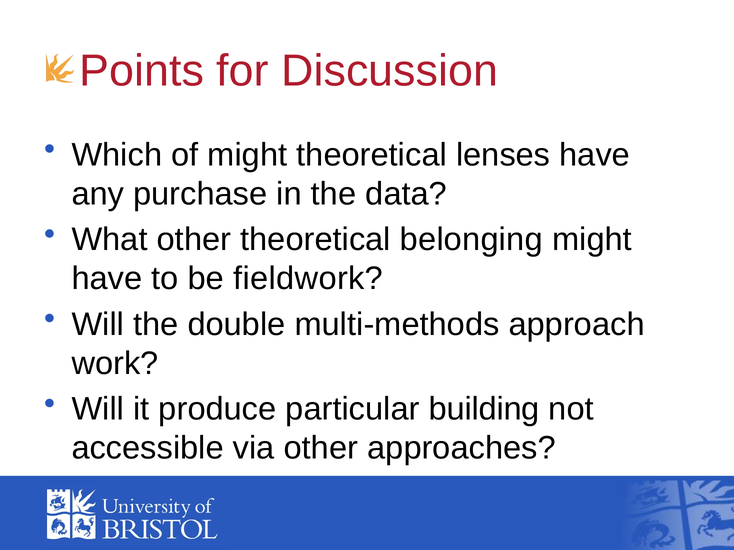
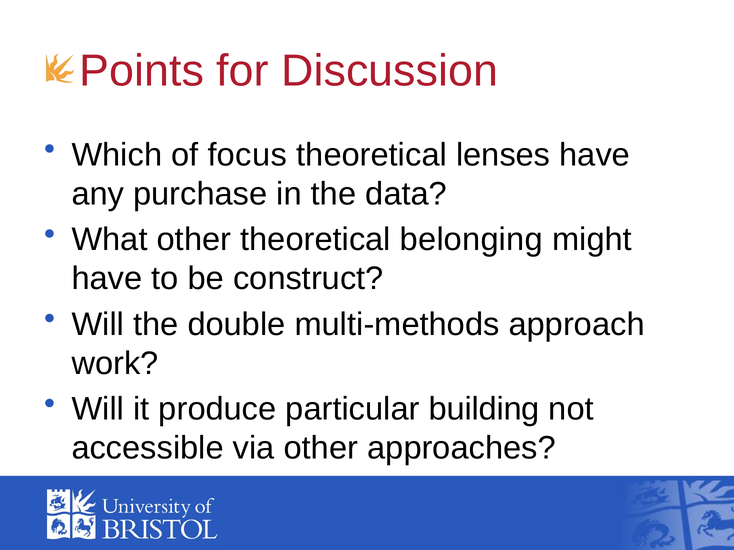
of might: might -> focus (247, 155)
fieldwork: fieldwork -> construct (308, 279)
